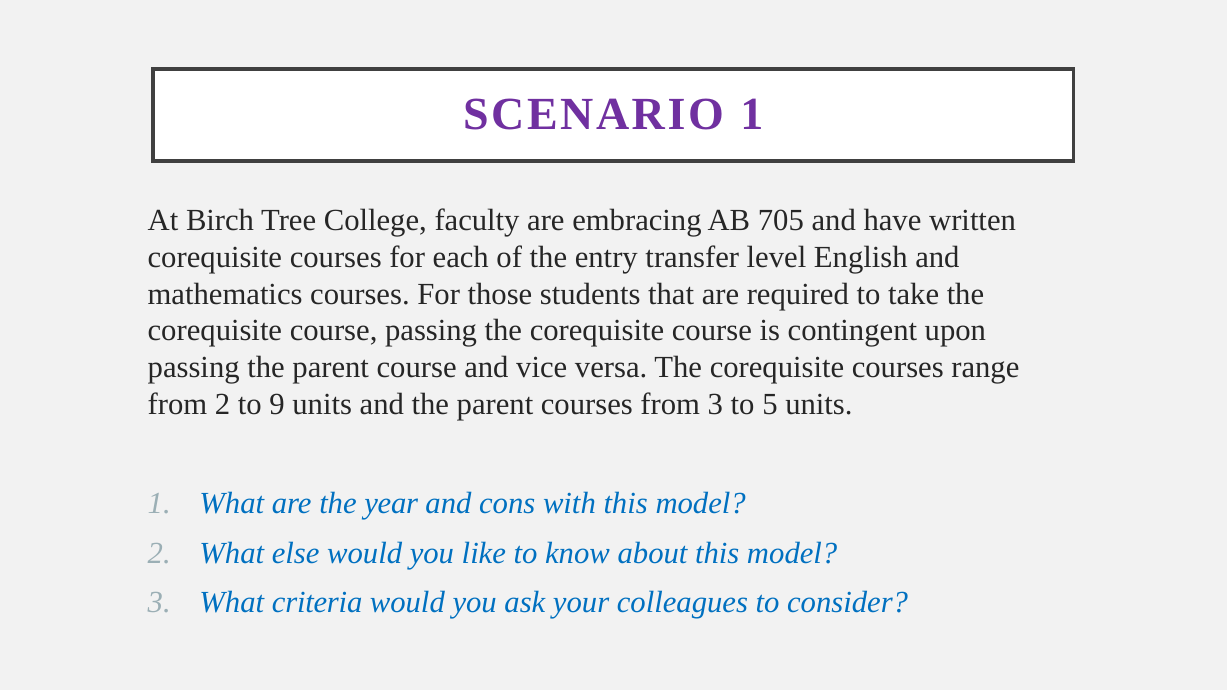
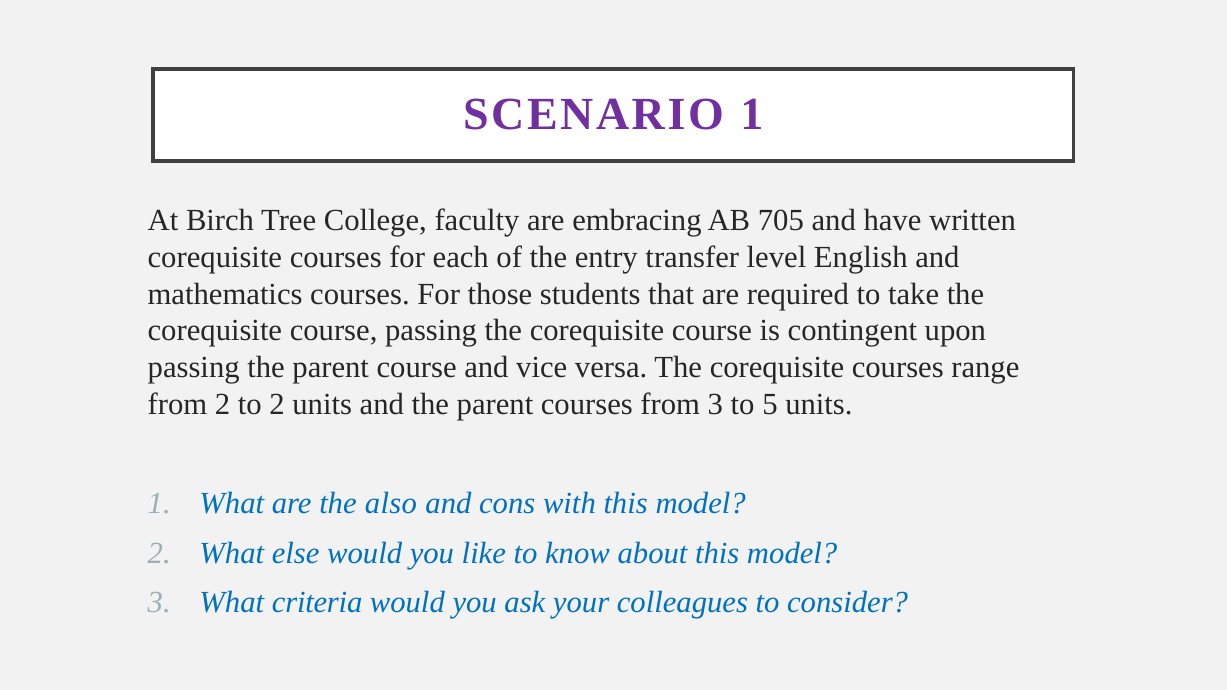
to 9: 9 -> 2 (277, 404)
year: year -> also (391, 504)
